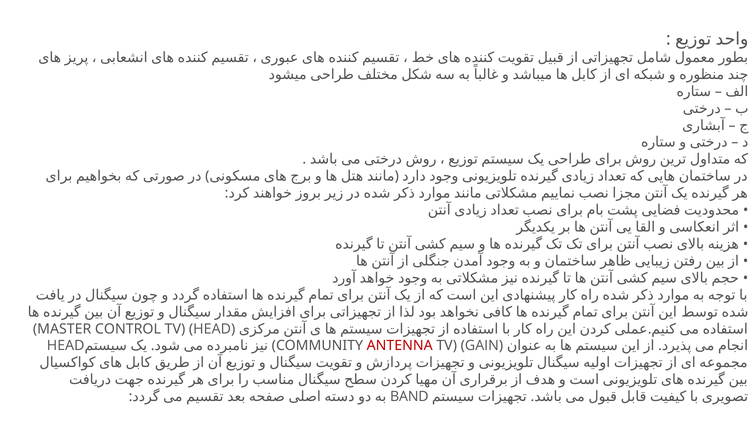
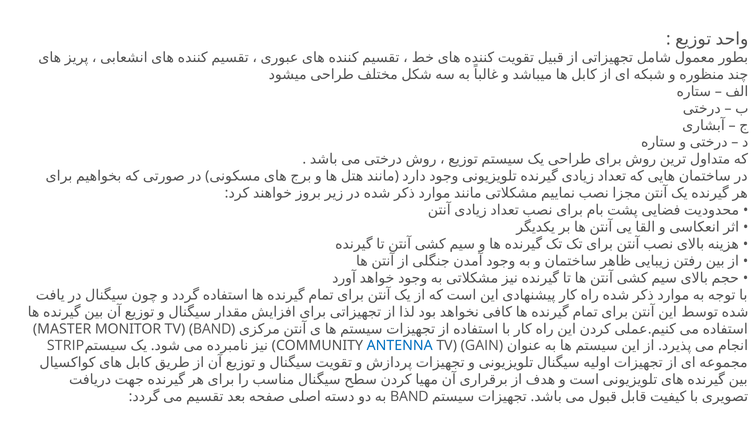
HEAD: HEAD -> BAND (212, 329)
CONTROL: CONTROL -> MONITOR (128, 329)
HEAD: HEAD -> STRIP (66, 346)
ANTENNA colour: red -> blue (400, 346)
